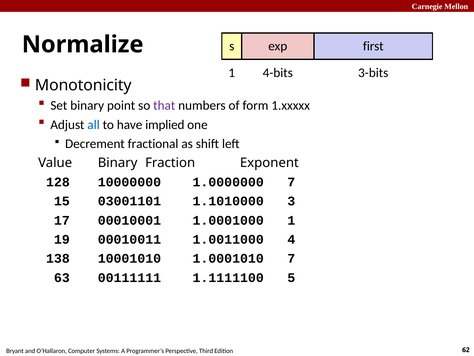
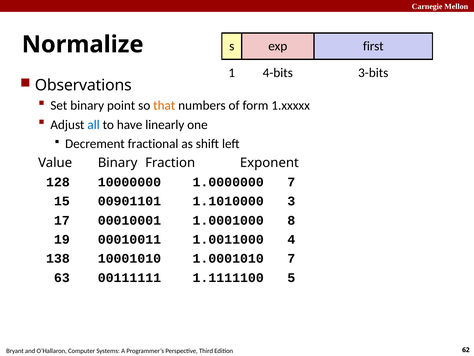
Monotonicity: Monotonicity -> Observations (83, 85)
that colour: purple -> orange (164, 105)
implied: implied -> linearly (165, 125)
03001101: 03001101 -> 00901101 (129, 201)
1.0001000 1: 1 -> 8 (291, 220)
